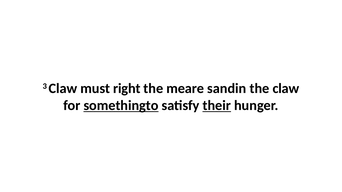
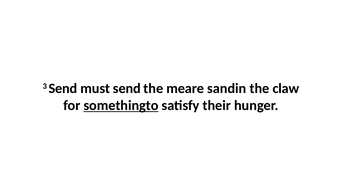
3 Claw: Claw -> Send (63, 89)
must right: right -> send (127, 89)
their underline: present -> none (217, 106)
